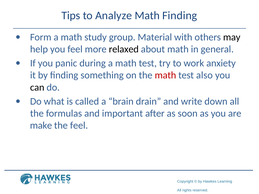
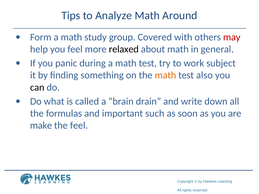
Math Finding: Finding -> Around (180, 15)
Material: Material -> Covered (155, 37)
may colour: black -> red (232, 37)
anxiety: anxiety -> subject (221, 63)
math colour: red -> orange (165, 75)
after: after -> such (155, 114)
